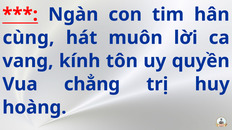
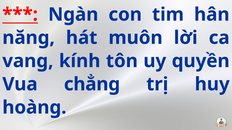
cùng: cùng -> năng (29, 38)
